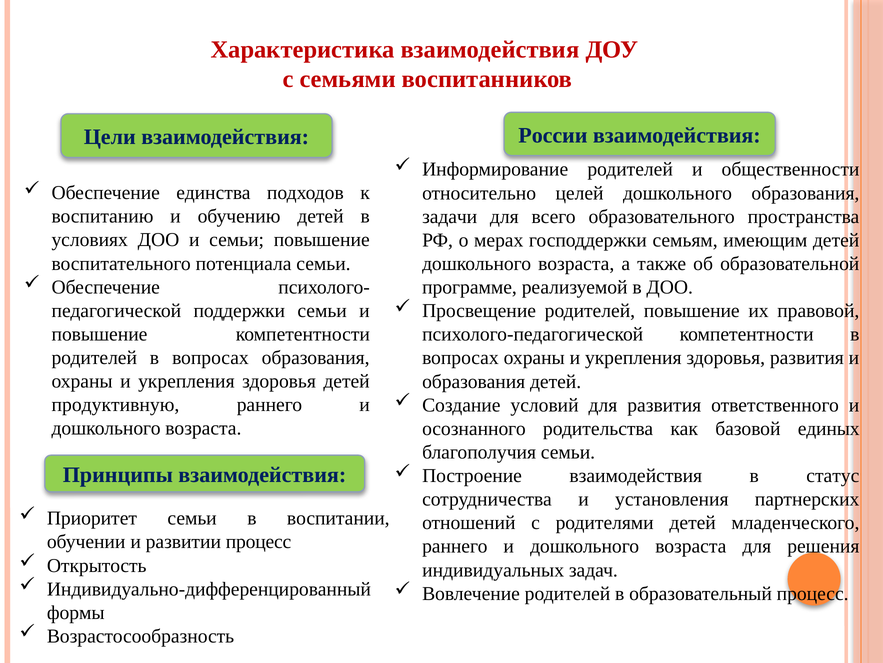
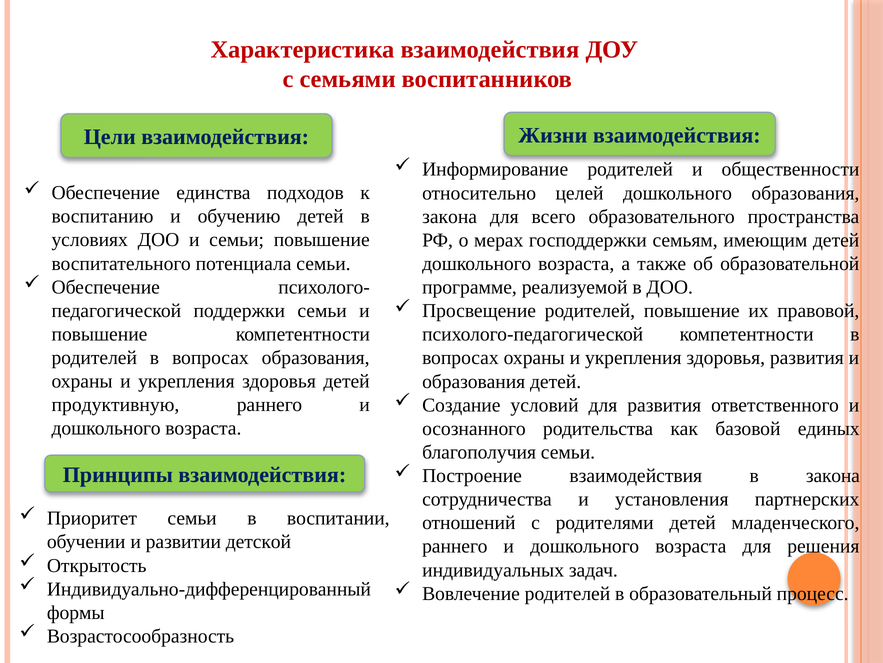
России: России -> Жизни (553, 135)
задачи: задачи -> закона (450, 216)
в статус: статус -> закона (833, 475)
развитии процесс: процесс -> детской (258, 541)
